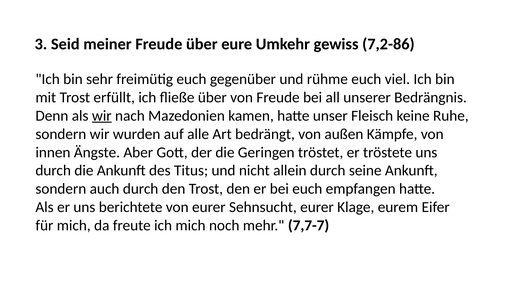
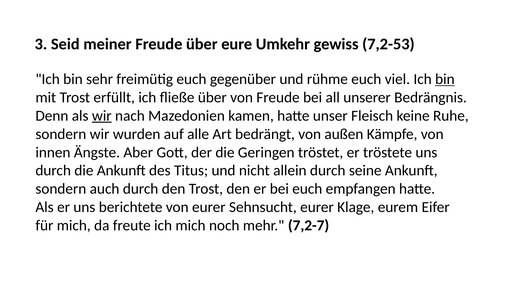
7,2-86: 7,2-86 -> 7,2-53 (388, 44)
bin underline: none -> present (445, 79)
7,7-7: 7,7-7 -> 7,2-7 (309, 226)
